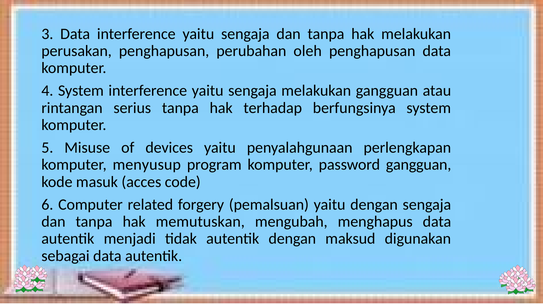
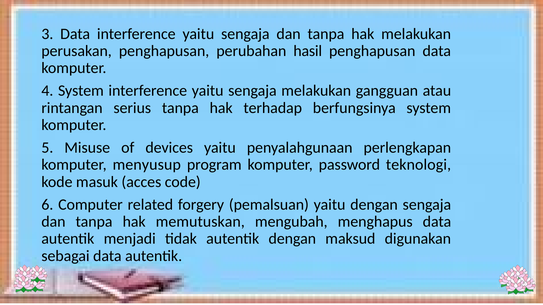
oleh: oleh -> hasil (308, 51)
password gangguan: gangguan -> teknologi (418, 165)
